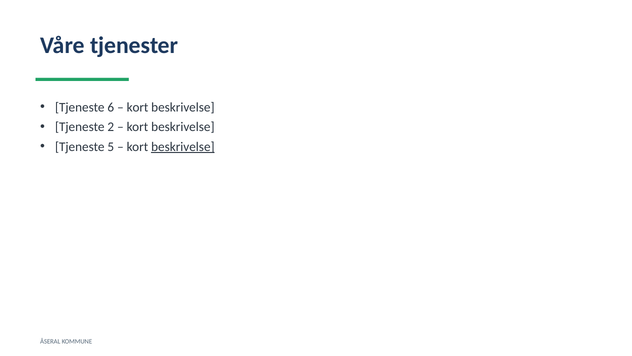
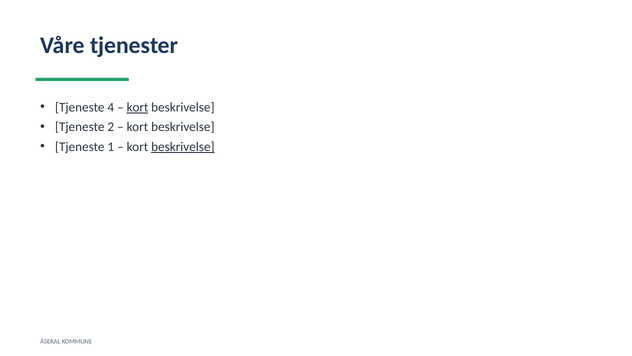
6: 6 -> 4 (111, 107)
kort underline: none -> present (137, 107)
5: 5 -> 1 (111, 147)
